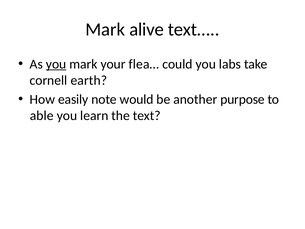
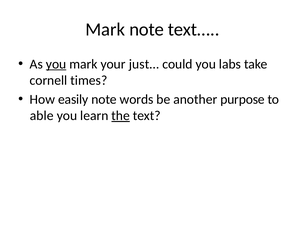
Mark alive: alive -> note (147, 30)
flea…: flea… -> just… (144, 64)
earth: earth -> times (89, 80)
would: would -> words (137, 99)
the underline: none -> present (121, 116)
